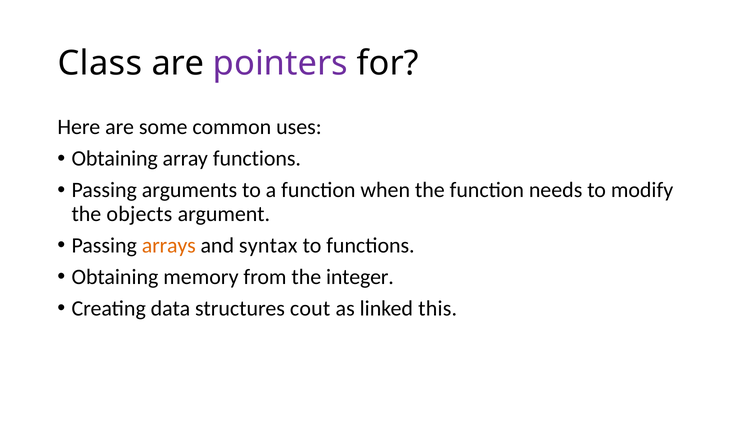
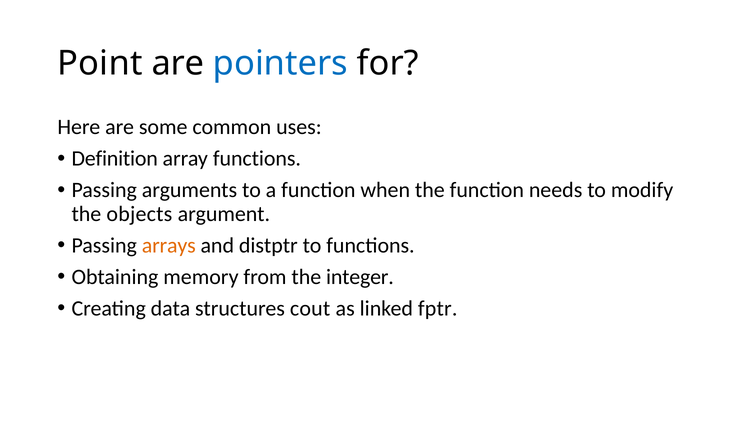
Class: Class -> Point (100, 63)
pointers colour: purple -> blue (280, 63)
Obtaining: Obtaining -> Definition (115, 159)
syntax: syntax -> distptr (268, 246)
this: this -> fptr (438, 309)
